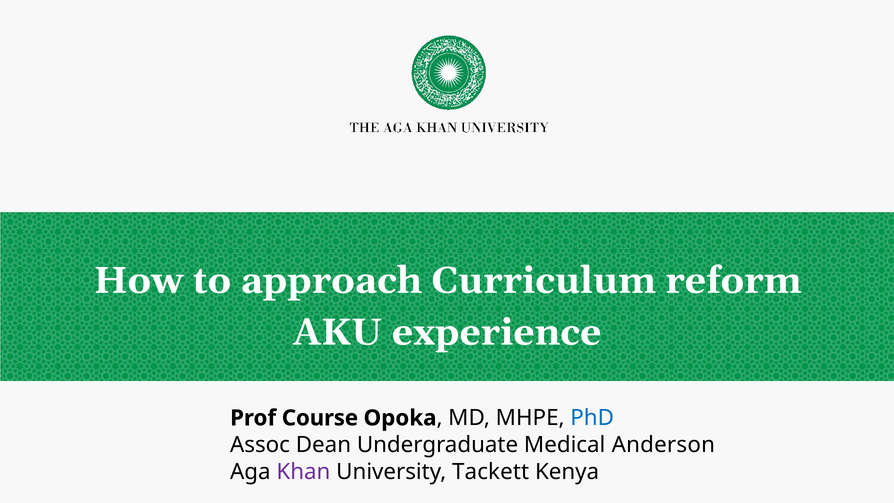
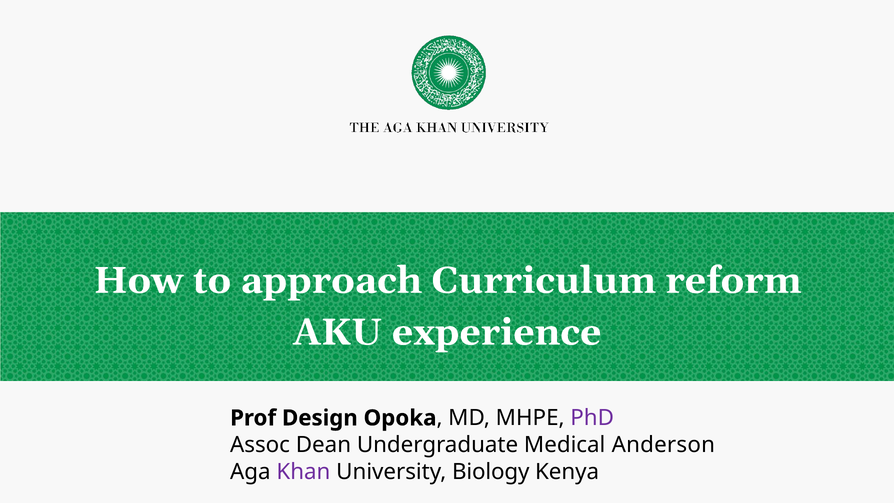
Course: Course -> Design (320, 418)
PhD colour: blue -> purple (592, 418)
Tackett: Tackett -> Biology (491, 472)
